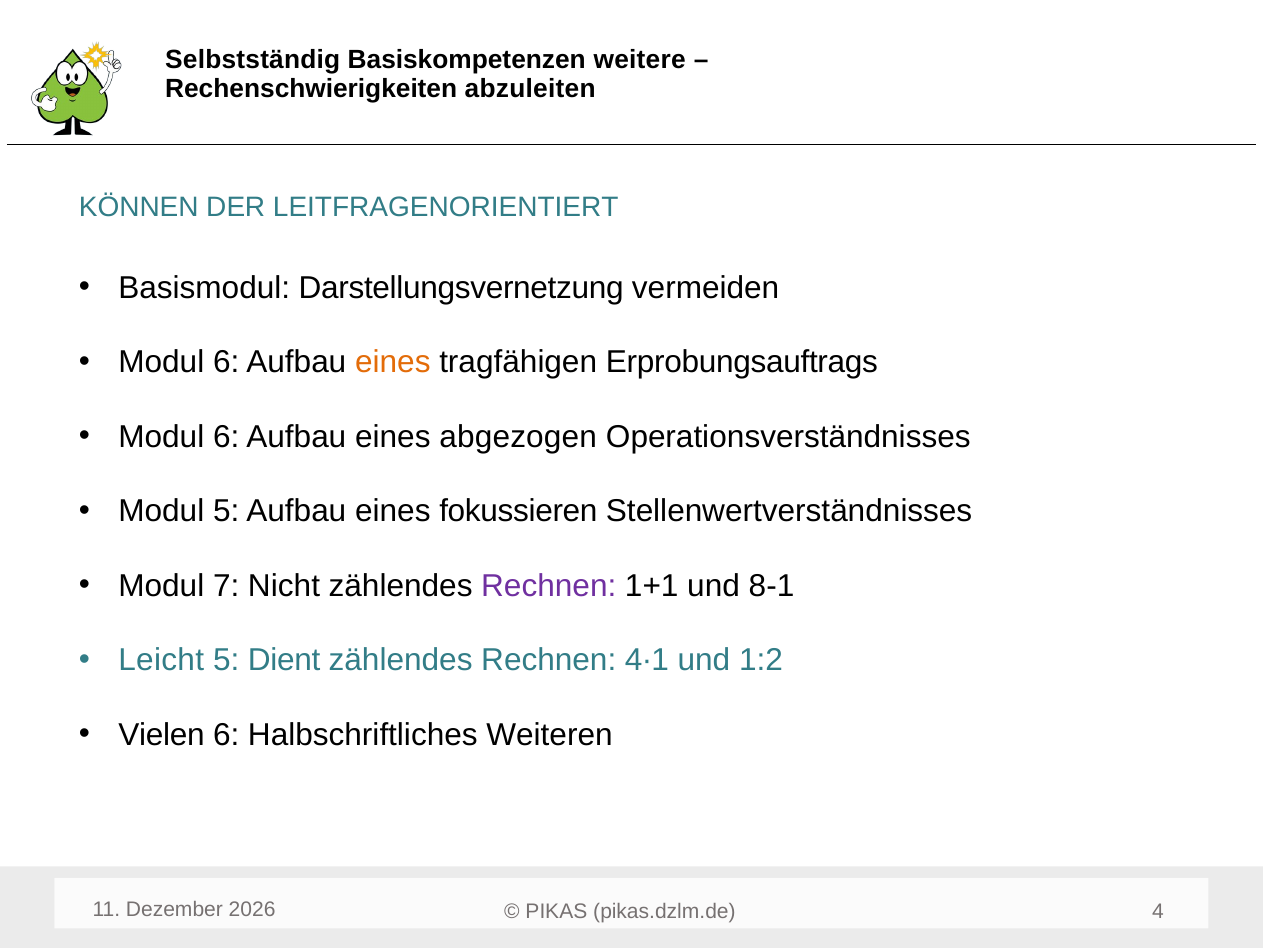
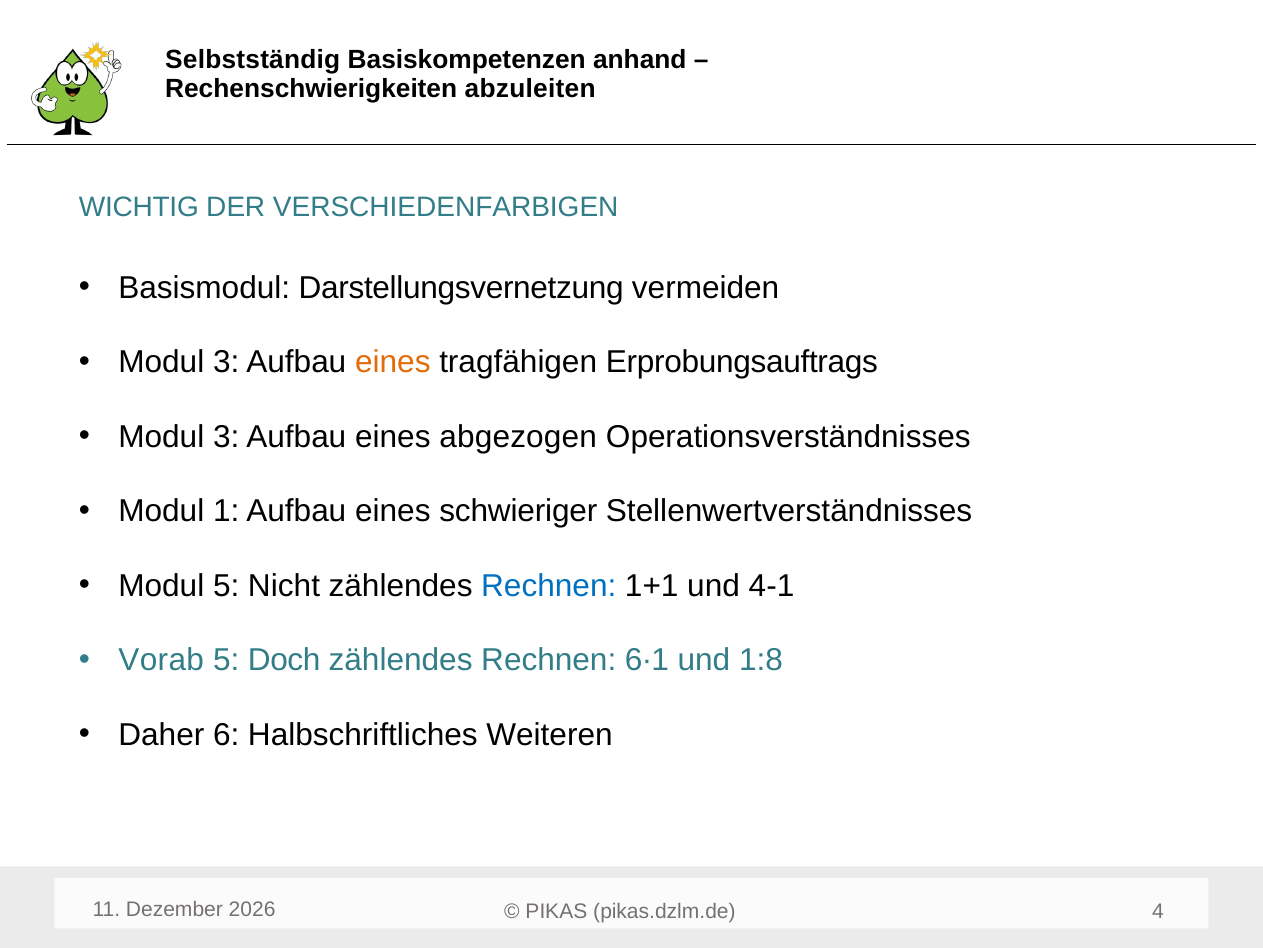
weitere: weitere -> anhand (640, 60)
KÖNNEN: KÖNNEN -> WICHTIG (139, 207)
LEITFRAGENORIENTIERT: LEITFRAGENORIENTIERT -> VERSCHIEDENFARBIGEN (446, 207)
6: 6 -> 3 (226, 362)
6: 6 -> 3 (226, 437)
Modul 5: 5 -> 1 (226, 511)
fokussieren: fokussieren -> schwieriger (518, 511)
Modul 7: 7 -> 5 (226, 585)
Rechnen colour: purple -> blue (549, 585)
8-1: 8-1 -> 4-1 (772, 585)
Leicht: Leicht -> Vorab (161, 660)
Dient: Dient -> Doch (284, 660)
4∙1: 4∙1 -> 6∙1 (647, 660)
1:2: 1:2 -> 1:8 (761, 660)
Vielen: Vielen -> Daher (161, 734)
